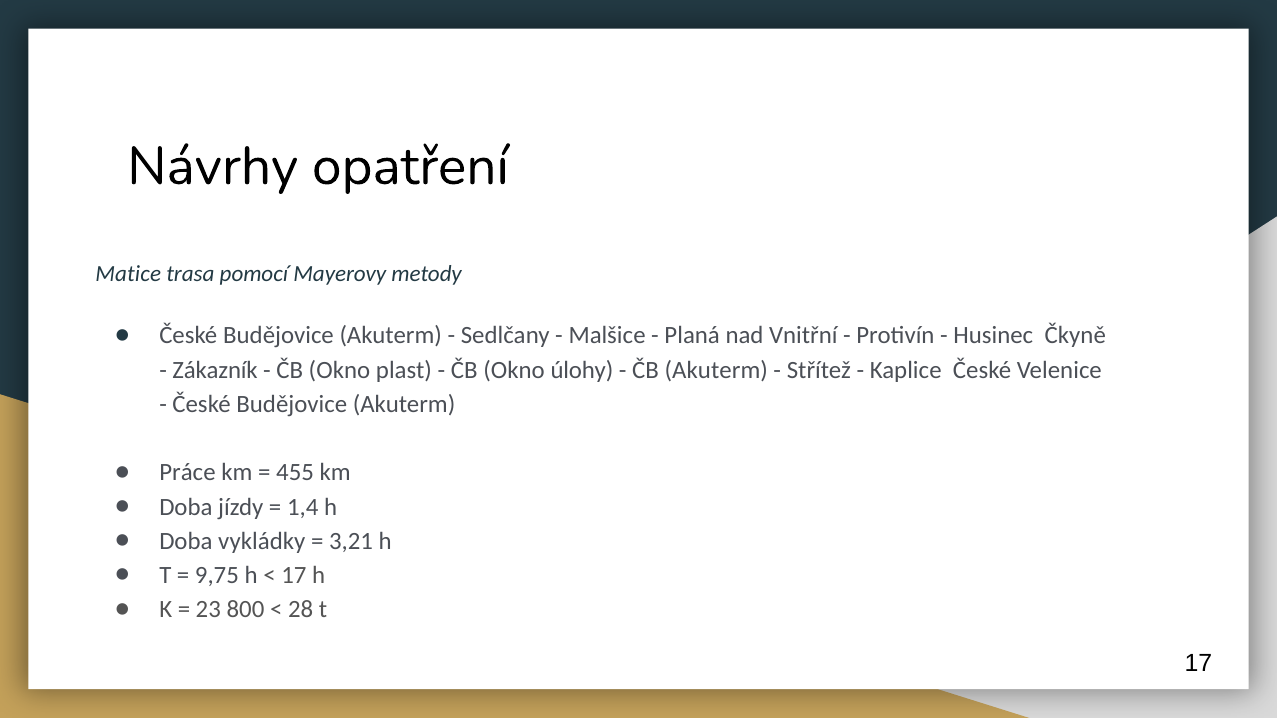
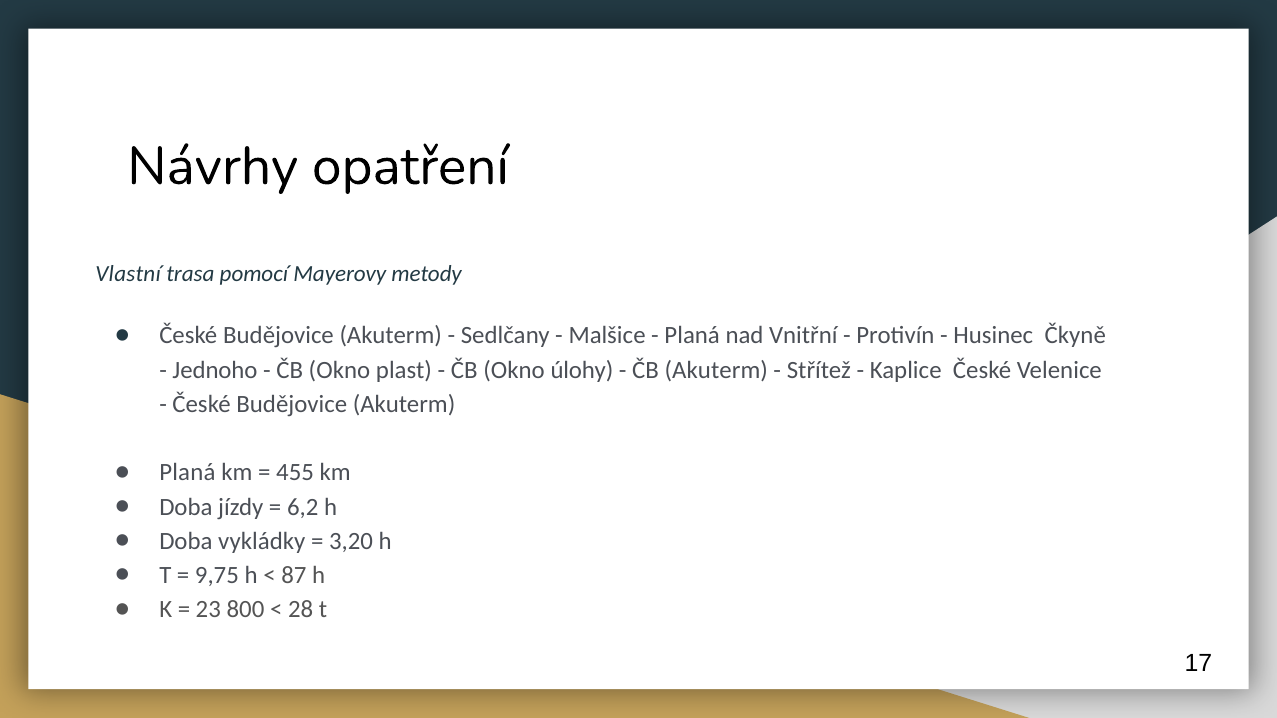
Matice: Matice -> Vlastní (128, 274)
Zákazník: Zákazník -> Jednoho (215, 370)
Práce: Práce -> Planá (187, 473)
1,4: 1,4 -> 6,2 (303, 507)
3,21: 3,21 -> 3,20 (351, 541)
17: 17 -> 87 (294, 576)
